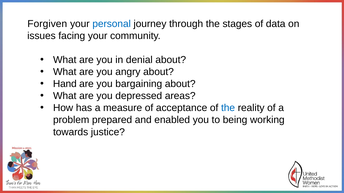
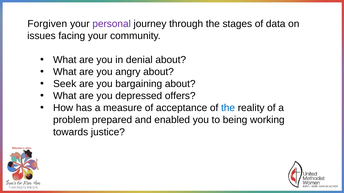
personal colour: blue -> purple (112, 24)
Hand: Hand -> Seek (65, 84)
areas: areas -> offers (180, 96)
